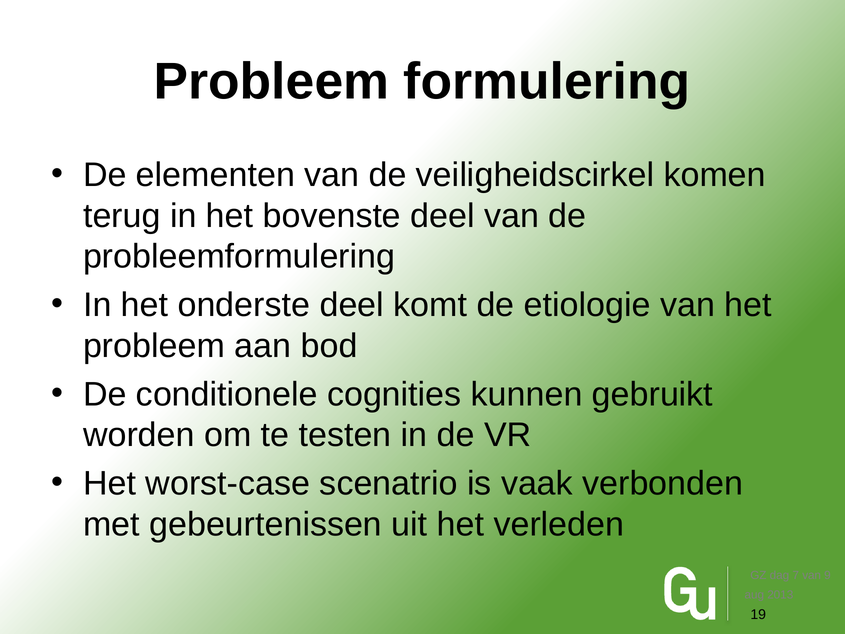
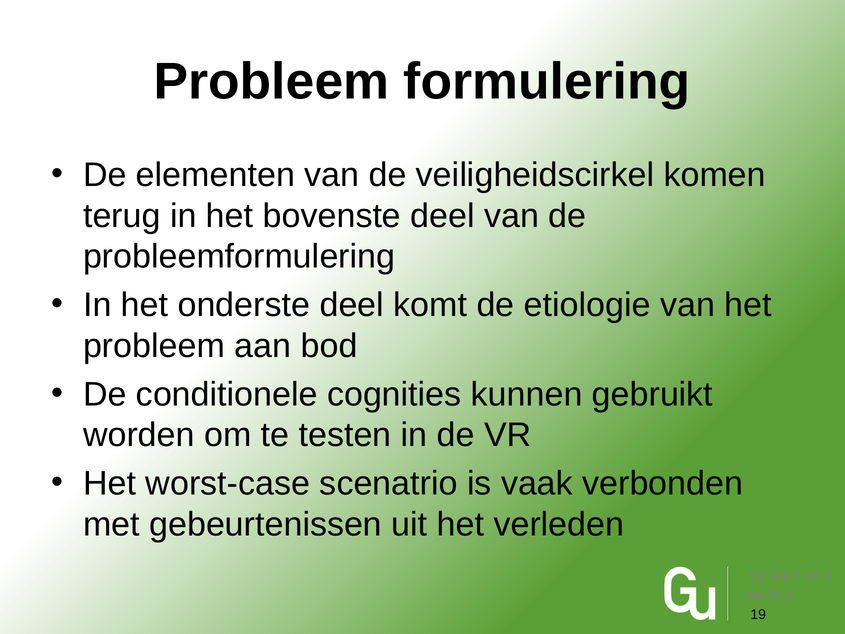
7: 7 -> 6 (796, 575)
9: 9 -> 4 (828, 575)
